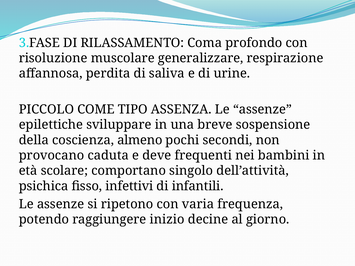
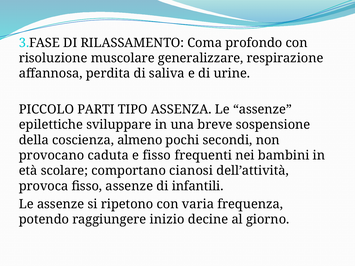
COME: COME -> PARTI (96, 109)
e deve: deve -> fisso (157, 156)
singolo: singolo -> cianosi (191, 171)
psichica: psichica -> provoca (44, 186)
fisso infettivi: infettivi -> assenze (129, 186)
